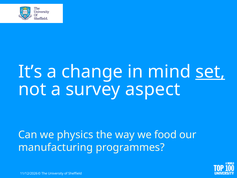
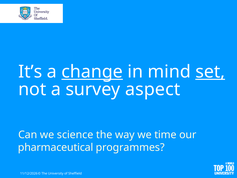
change underline: none -> present (92, 72)
physics: physics -> science (75, 135)
food: food -> time (165, 135)
manufacturing: manufacturing -> pharmaceutical (56, 147)
